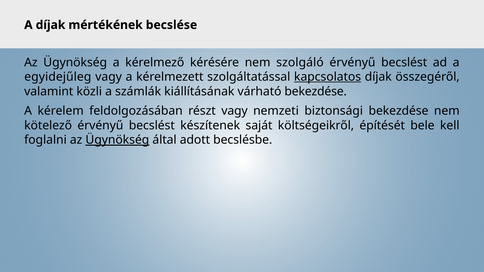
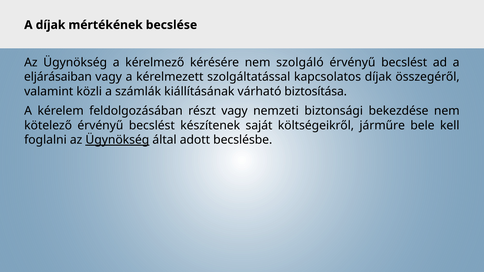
egyidejűleg: egyidejűleg -> eljárásaiban (58, 77)
kapcsolatos underline: present -> none (328, 77)
várható bekezdése: bekezdése -> biztosítása (316, 91)
építését: építését -> járműre (382, 126)
